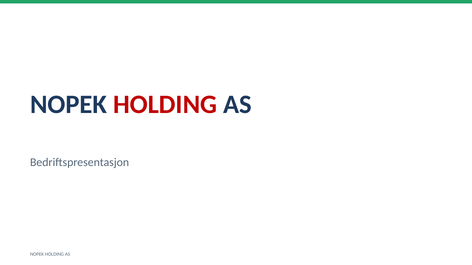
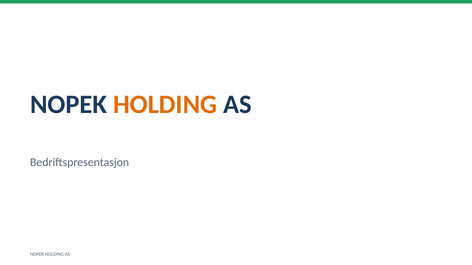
HOLDING colour: red -> orange (165, 105)
